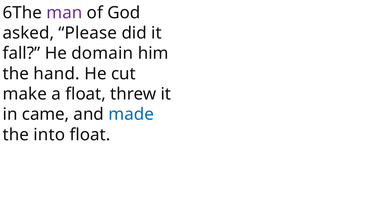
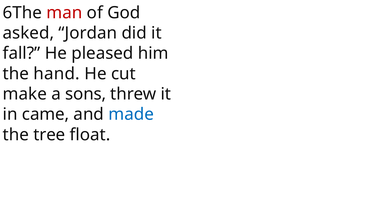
man colour: purple -> red (64, 13)
Please: Please -> Jordan (88, 33)
domain: domain -> pleased (102, 54)
a float: float -> sons (86, 94)
into: into -> tree (49, 135)
